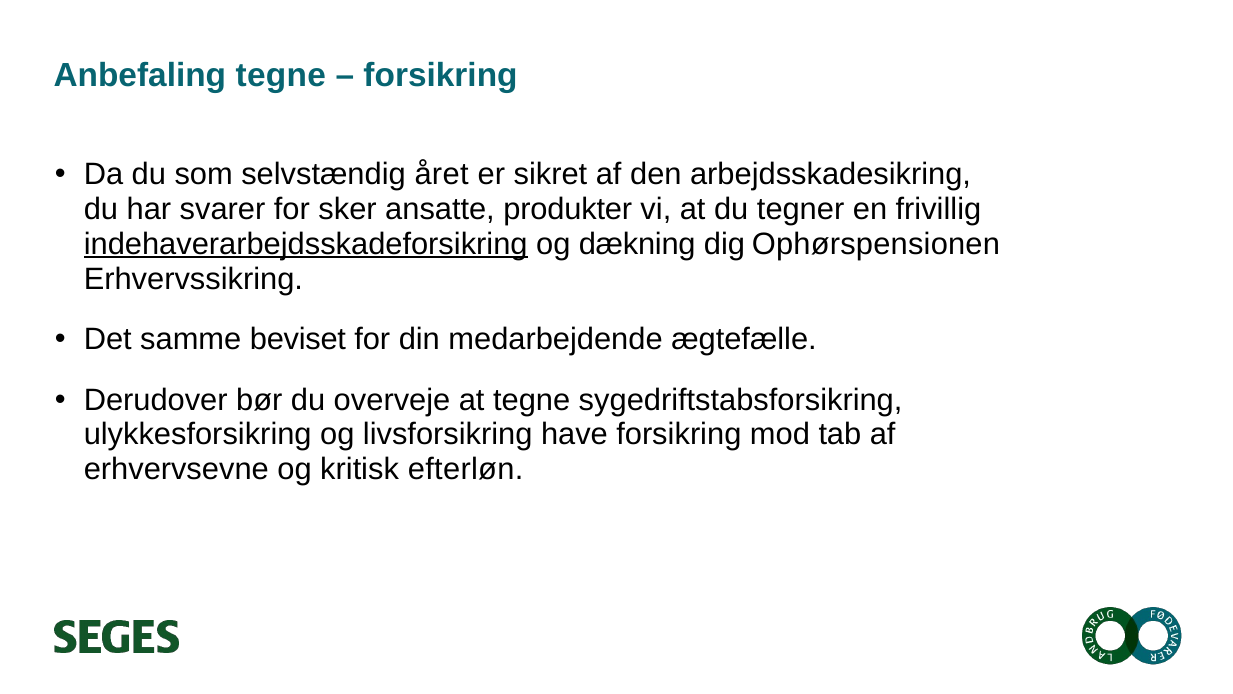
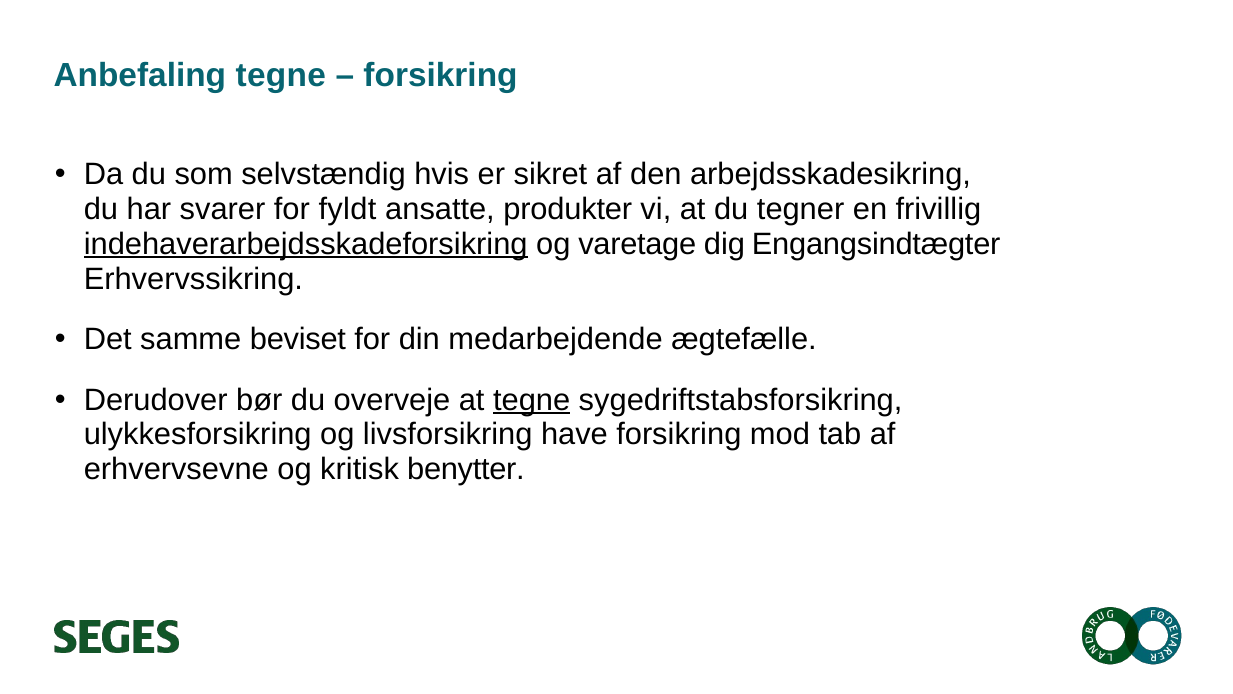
året: året -> hvis (442, 174)
sker: sker -> fyldt (347, 209)
dækning: dækning -> varetage (637, 244)
Ophørspensionen: Ophørspensionen -> Engangsindtægter (876, 244)
tegne underline: none -> present (532, 400)
efterløn: efterløn -> benytter (466, 469)
